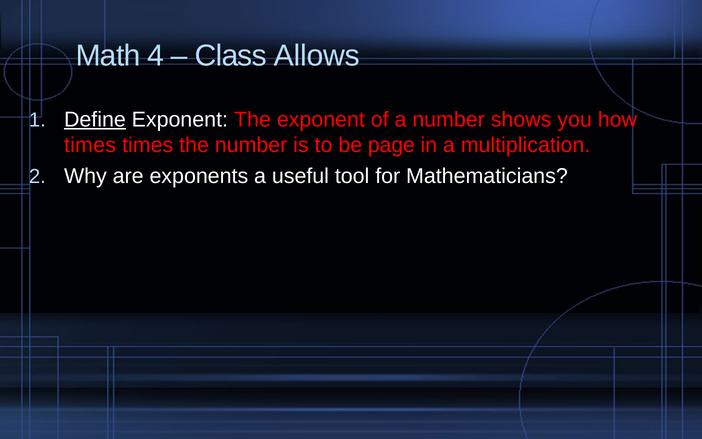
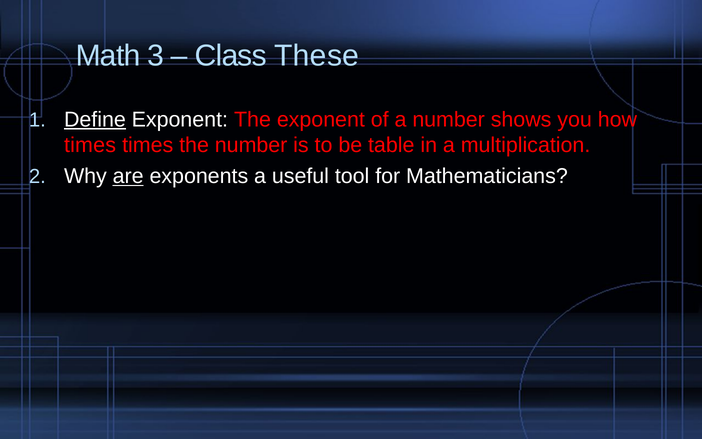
4: 4 -> 3 (156, 56)
Allows: Allows -> These (317, 56)
page: page -> table (391, 145)
are underline: none -> present (128, 176)
